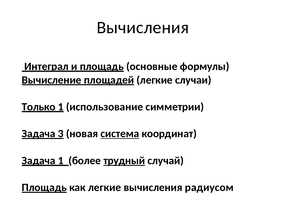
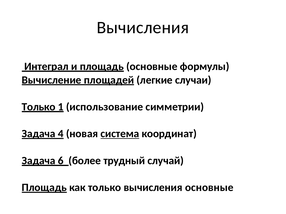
3: 3 -> 4 (61, 134)
Задача 1: 1 -> 6 (61, 161)
трудный underline: present -> none (124, 161)
как легкие: легкие -> только (105, 188)
вычисления радиусом: радиусом -> основные (209, 188)
